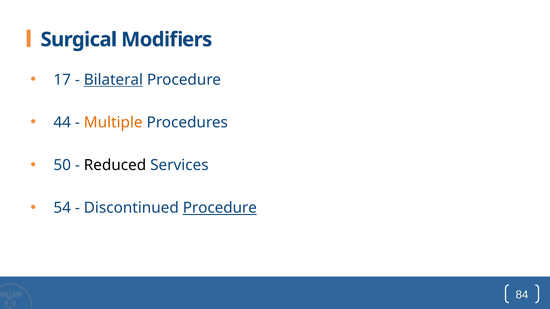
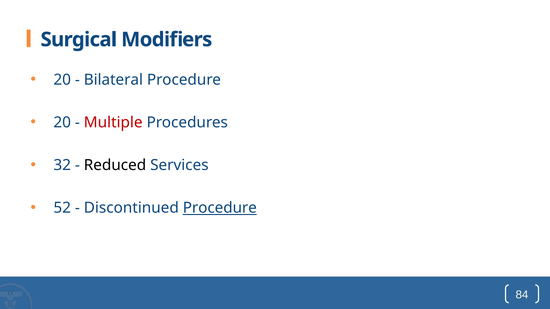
17: 17 -> 20 (62, 80)
Bilateral underline: present -> none (113, 80)
44: 44 -> 20 (62, 123)
Multiple colour: orange -> red (113, 123)
50: 50 -> 32 (62, 165)
54: 54 -> 52 (62, 208)
